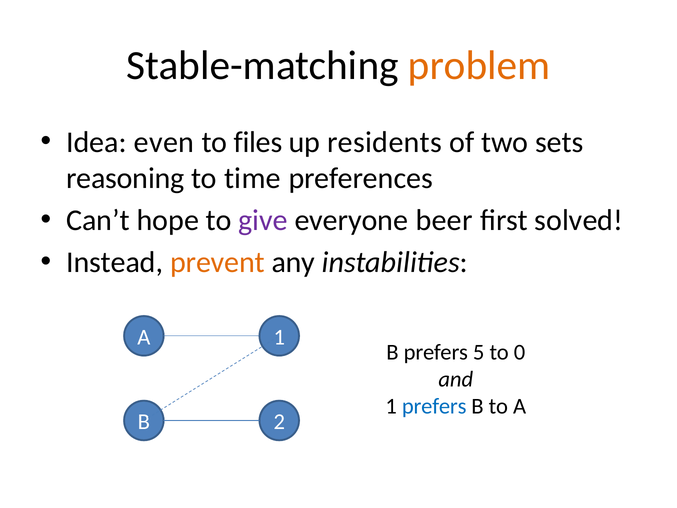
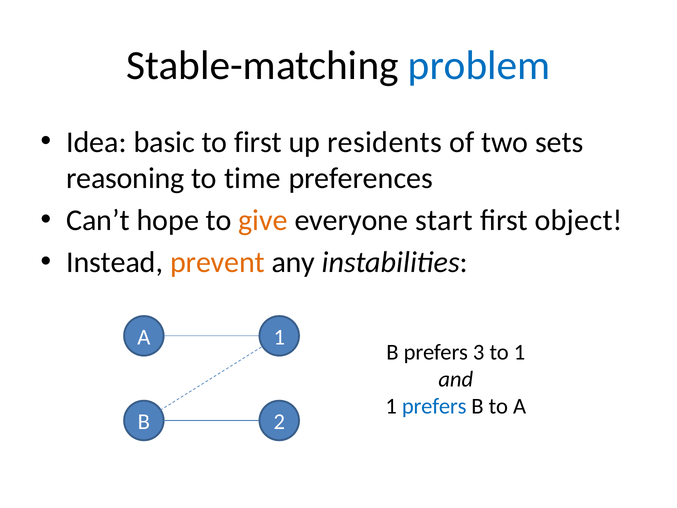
problem colour: orange -> blue (479, 66)
even: even -> basic (164, 142)
to files: files -> first (258, 142)
give colour: purple -> orange (263, 220)
beer: beer -> start (444, 220)
solved: solved -> object (579, 220)
5: 5 -> 3 (479, 352)
to 0: 0 -> 1 (520, 352)
